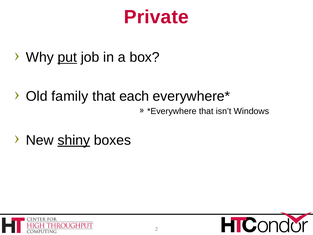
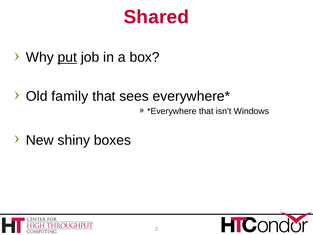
Private: Private -> Shared (156, 17)
each: each -> sees (134, 96)
shiny underline: present -> none (74, 140)
